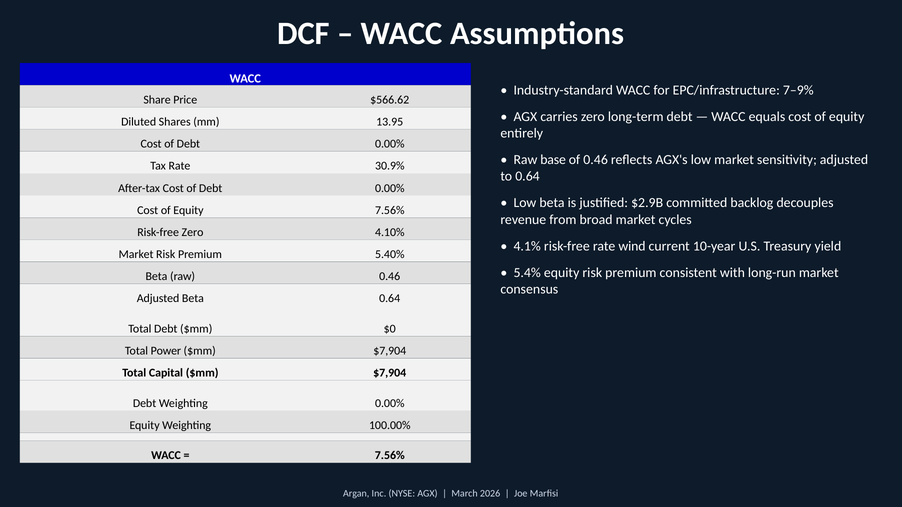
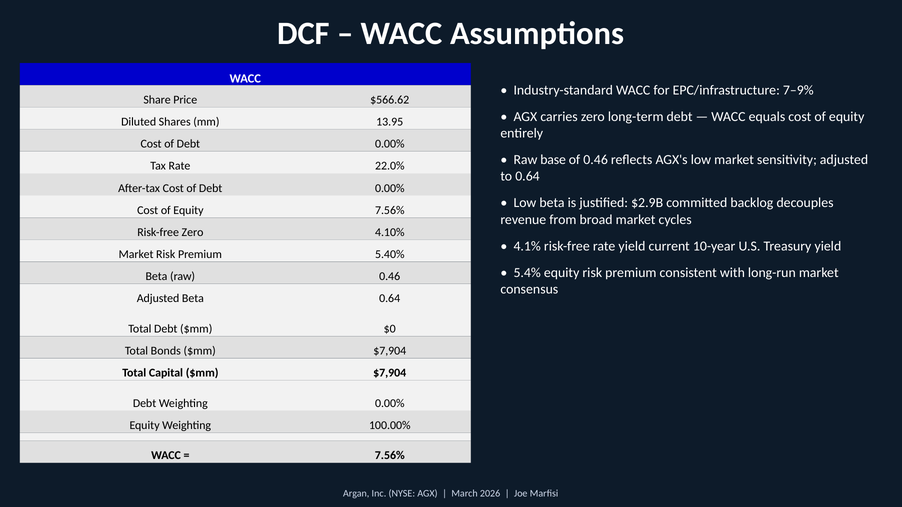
30.9%: 30.9% -> 22.0% (390, 166)
rate wind: wind -> yield (632, 246)
Power: Power -> Bonds (166, 351)
